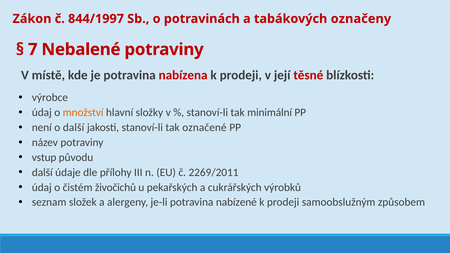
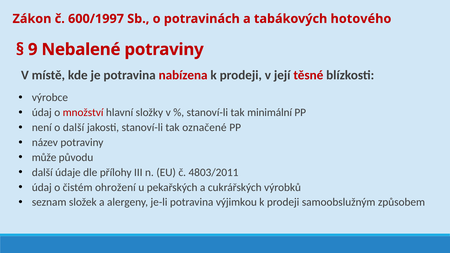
844/1997: 844/1997 -> 600/1997 (96, 19)
označeny: označeny -> hotového (361, 19)
7: 7 -> 9 (33, 49)
množství colour: orange -> red (83, 113)
vstup: vstup -> může (44, 157)
2269/2011: 2269/2011 -> 4803/2011 (214, 172)
živočichů: živočichů -> ohrožení (115, 187)
nabízené: nabízené -> výjimkou (236, 202)
